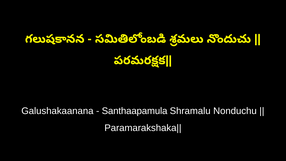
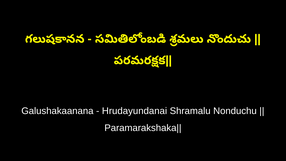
Santhaapamula: Santhaapamula -> Hrudayundanai (135, 111)
